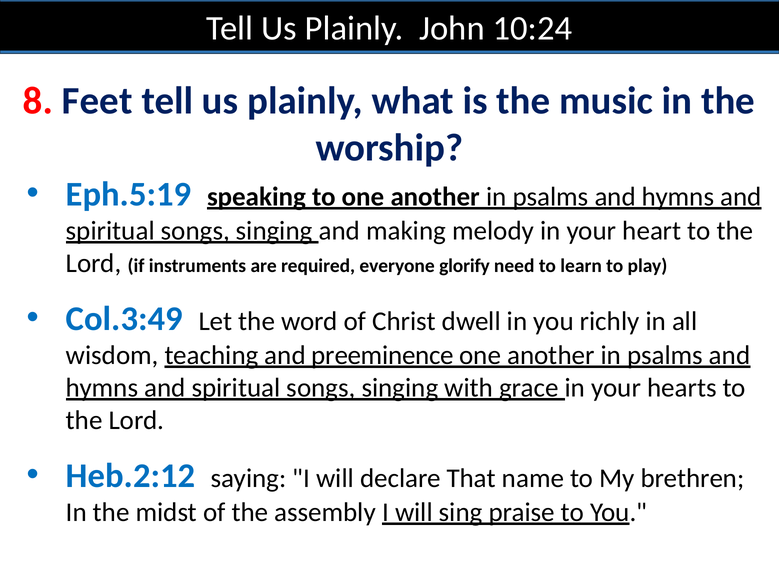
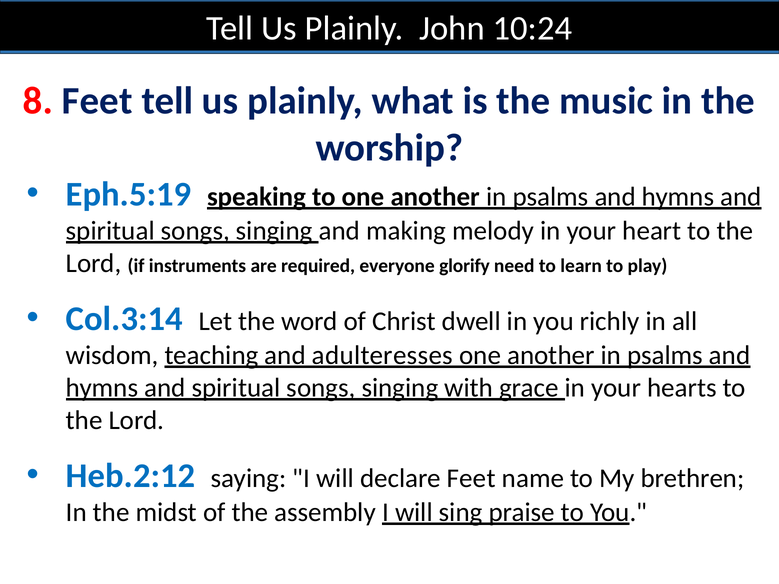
Col.3:49: Col.3:49 -> Col.3:14 (124, 319)
preeminence: preeminence -> adulteresses (382, 355)
declare That: That -> Feet (471, 479)
